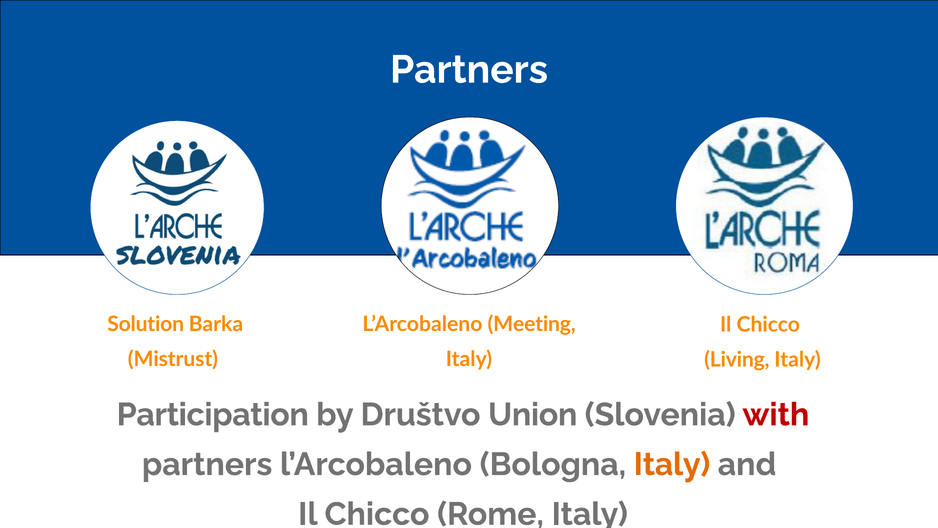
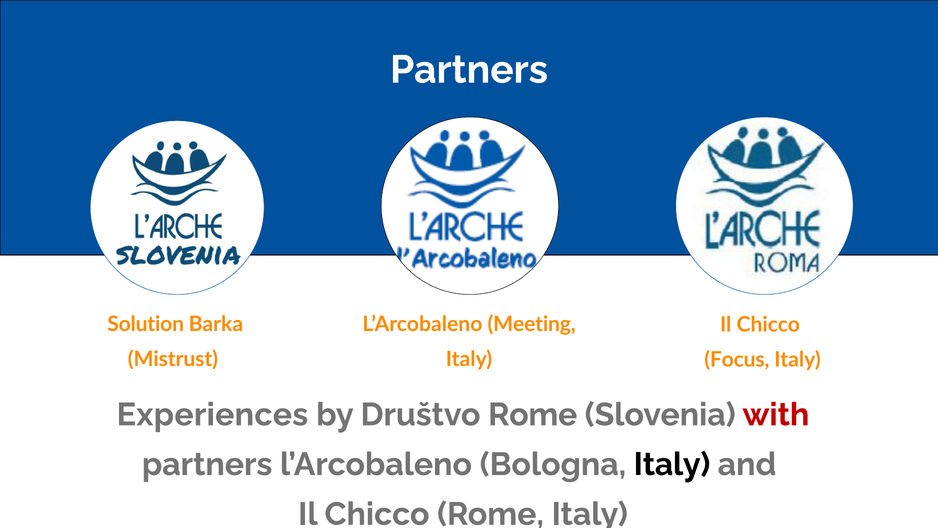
Living: Living -> Focus (737, 359)
Participation: Participation -> Experiences (212, 414)
Društvo Union: Union -> Rome (533, 414)
Italy colour: orange -> black (672, 464)
